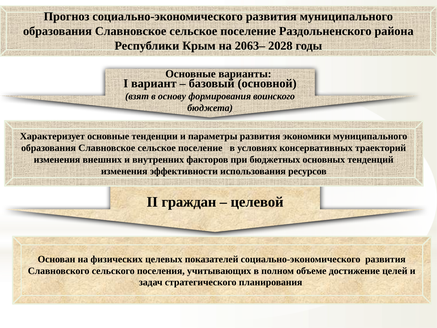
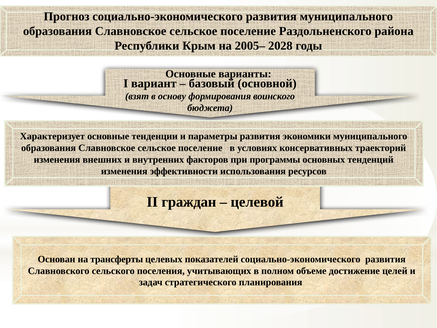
2063–: 2063– -> 2005– (250, 46)
бюджетных: бюджетных -> программы (275, 160)
физических: физических -> трансферты (117, 259)
